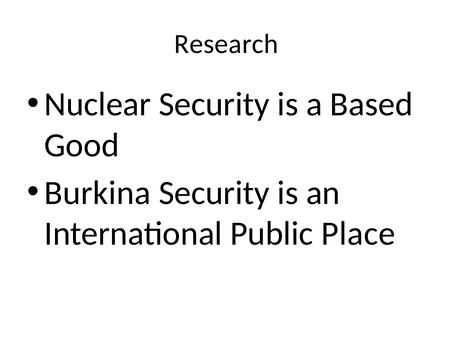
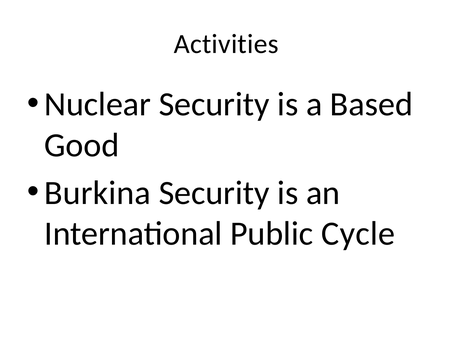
Research: Research -> Activities (226, 44)
Place: Place -> Cycle (358, 233)
